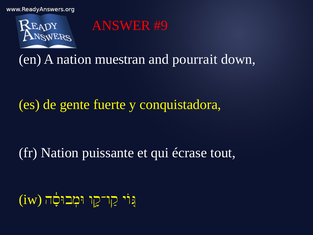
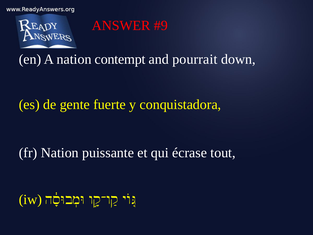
muestran: muestran -> contempt (120, 59)
